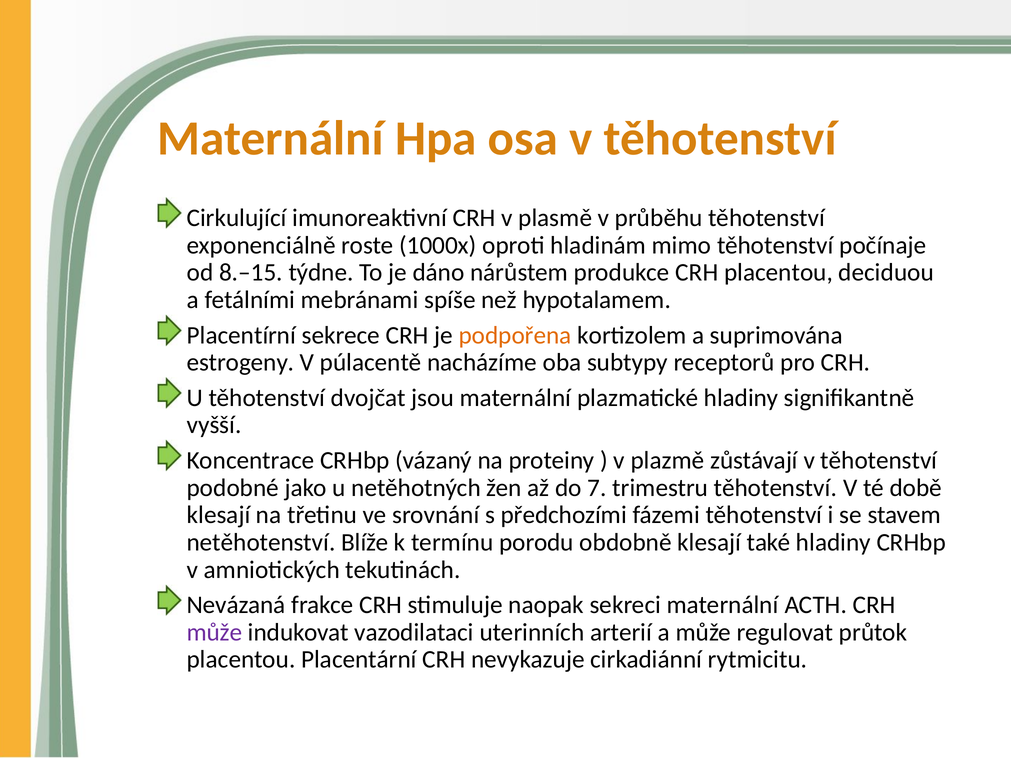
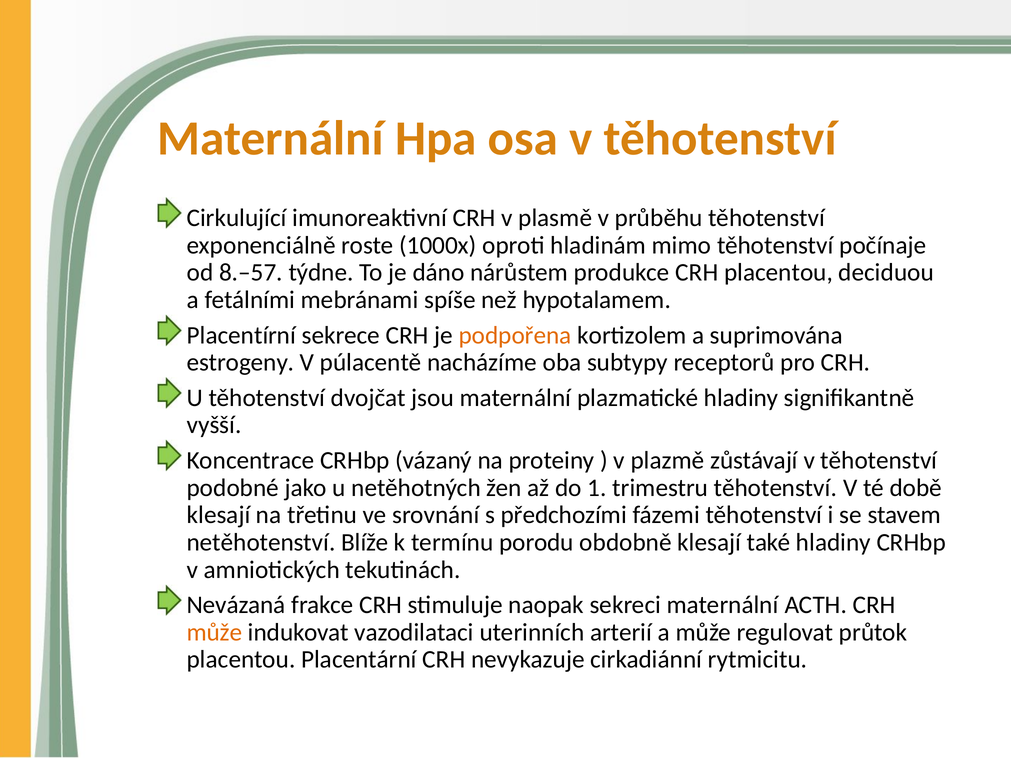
8.–15: 8.–15 -> 8.–57 (251, 273)
7: 7 -> 1 (597, 488)
může colour: purple -> orange (215, 633)
